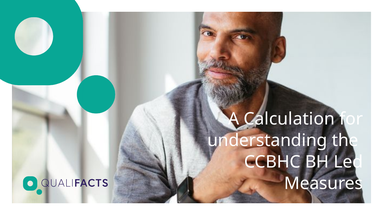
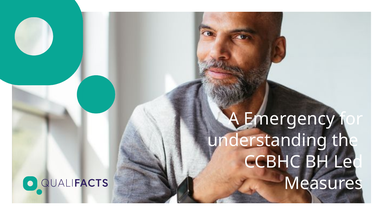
Calculation: Calculation -> Emergency (289, 119)
